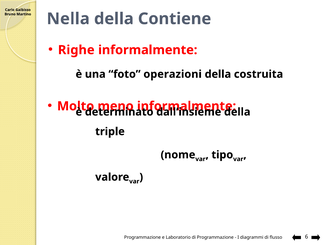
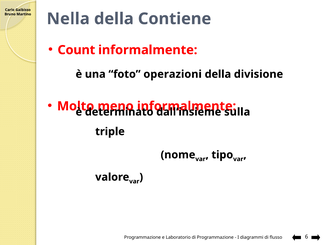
Righe: Righe -> Count (76, 50)
costruita: costruita -> divisione (258, 74)
della: della -> sulla (237, 112)
